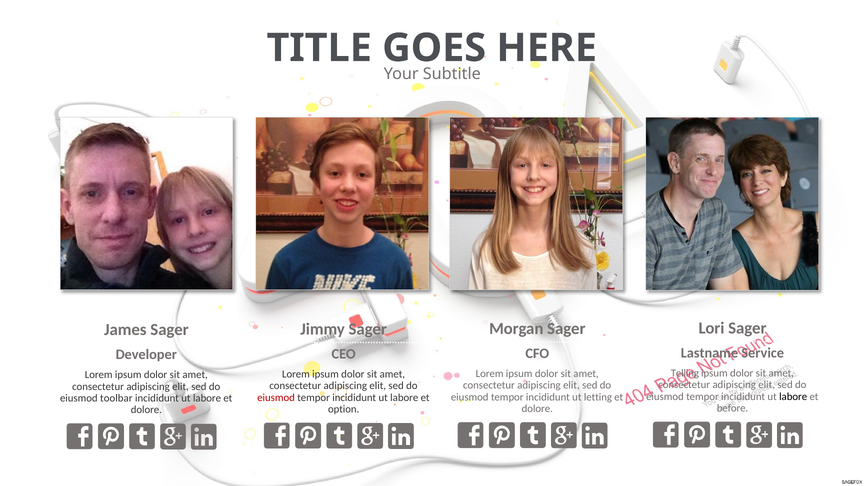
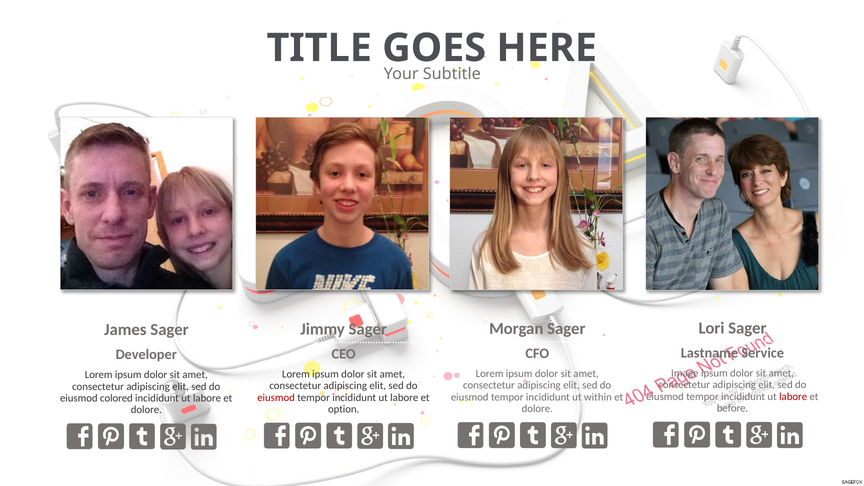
Telling: Telling -> Image (685, 373)
labore colour: black -> red (793, 397)
letting: letting -> within (598, 397)
toolbar: toolbar -> colored (116, 398)
